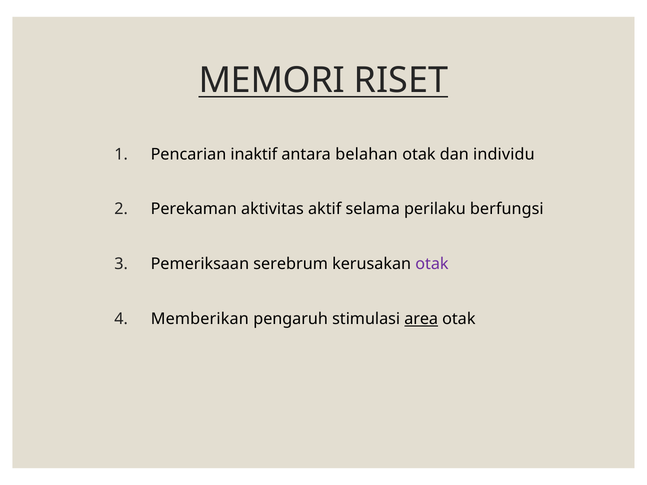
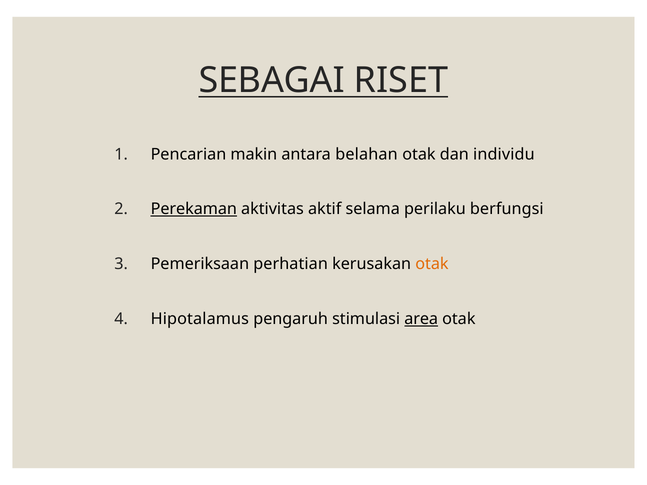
MEMORI: MEMORI -> SEBAGAI (272, 80)
inaktif: inaktif -> makin (254, 154)
Perekaman underline: none -> present (194, 209)
serebrum: serebrum -> perhatian (291, 264)
otak colour: purple -> orange (432, 264)
Memberikan: Memberikan -> Hipotalamus (200, 319)
